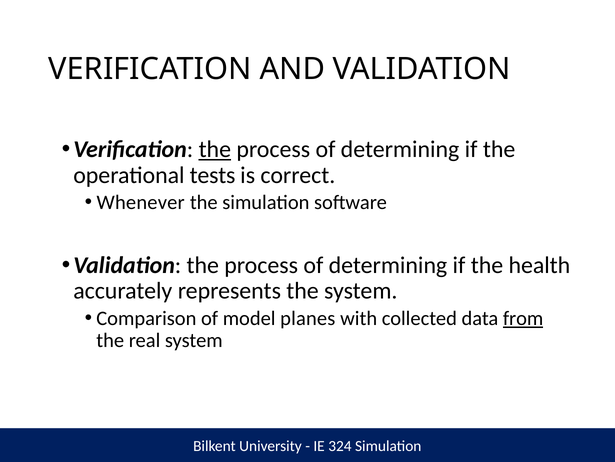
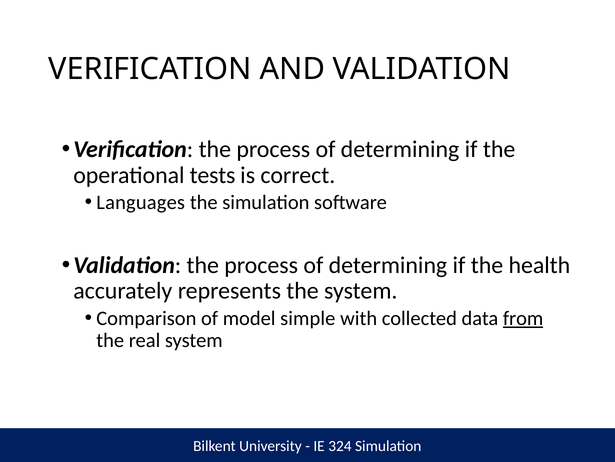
the underline: present -> none (215, 149)
Whenever: Whenever -> Languages (141, 202)
planes: planes -> simple (308, 318)
